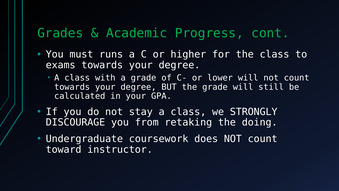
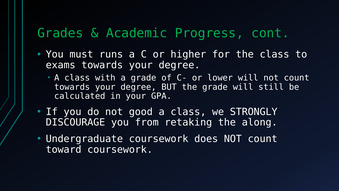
stay: stay -> good (141, 112)
doing: doing -> along (260, 122)
toward instructor: instructor -> coursework (120, 149)
